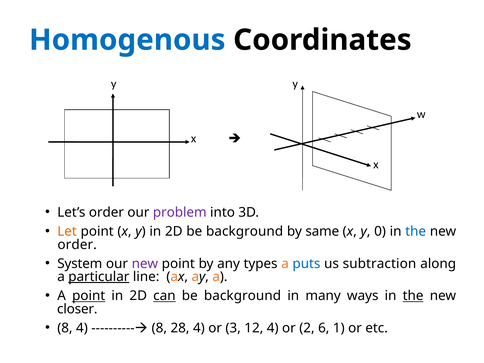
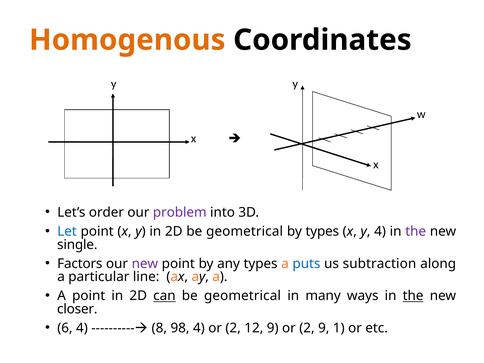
Homogenous colour: blue -> orange (127, 40)
Let colour: orange -> blue (67, 232)
2D be background: background -> geometrical (245, 232)
by same: same -> types (322, 232)
y 0: 0 -> 4 (380, 232)
the colour: blue -> purple (416, 232)
order: order -> single (77, 245)
System: System -> Factors (80, 264)
particular underline: present -> none (99, 277)
point underline: present -> none (89, 296)
background: background -> geometrical (242, 296)
8: 8 -> 6 (65, 328)
28: 28 -> 98 (180, 328)
4 or 3: 3 -> 2 (233, 328)
12 4: 4 -> 9 (273, 328)
2 6: 6 -> 9 (324, 328)
